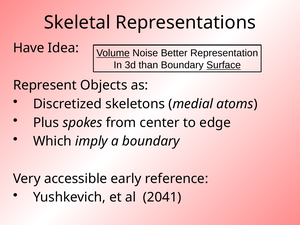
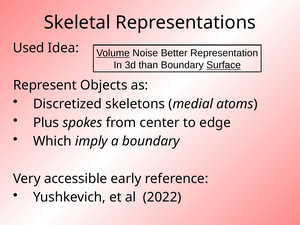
Have: Have -> Used (29, 48)
2041: 2041 -> 2022 (162, 197)
